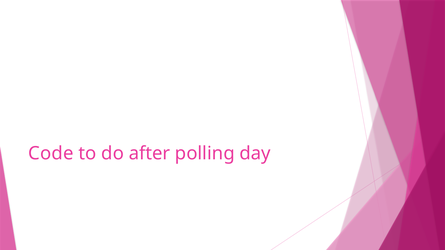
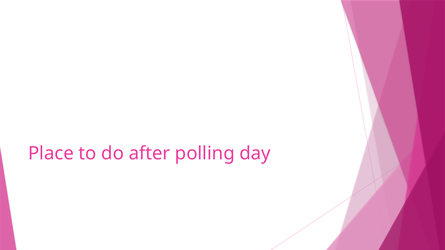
Code: Code -> Place (51, 154)
